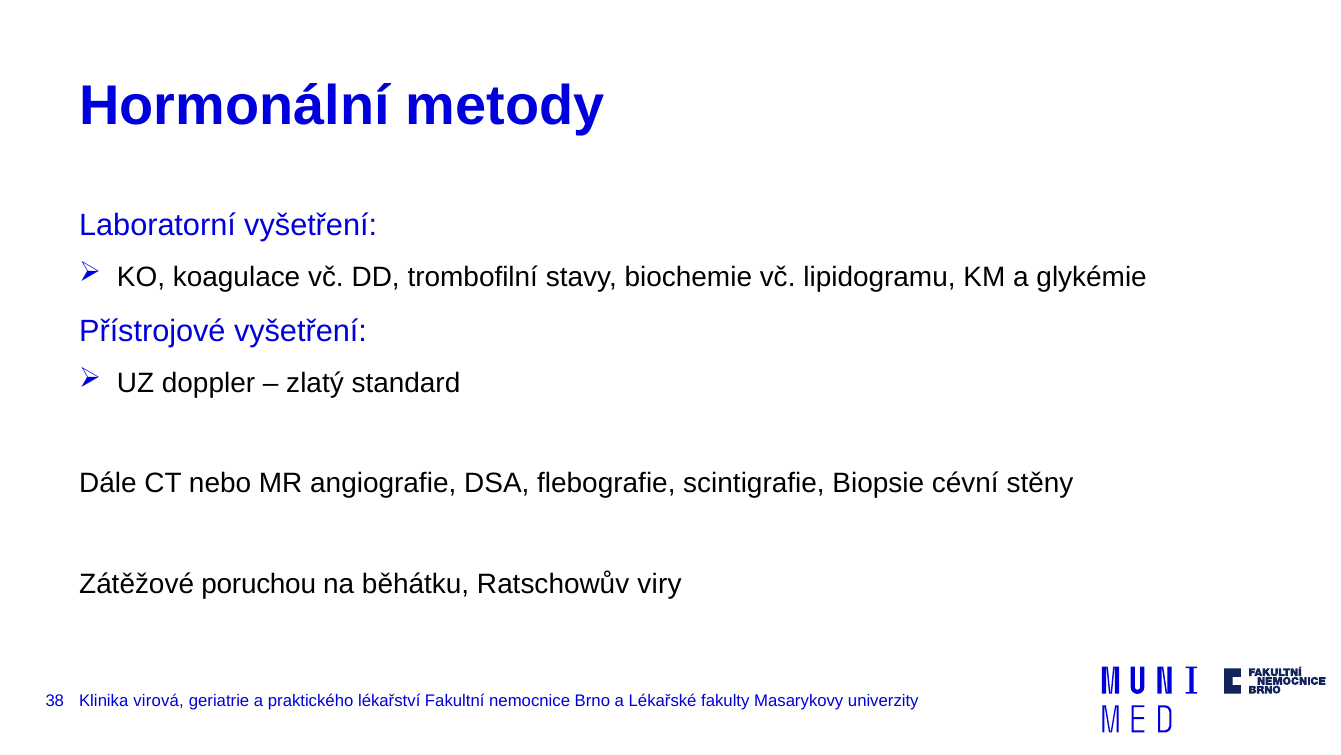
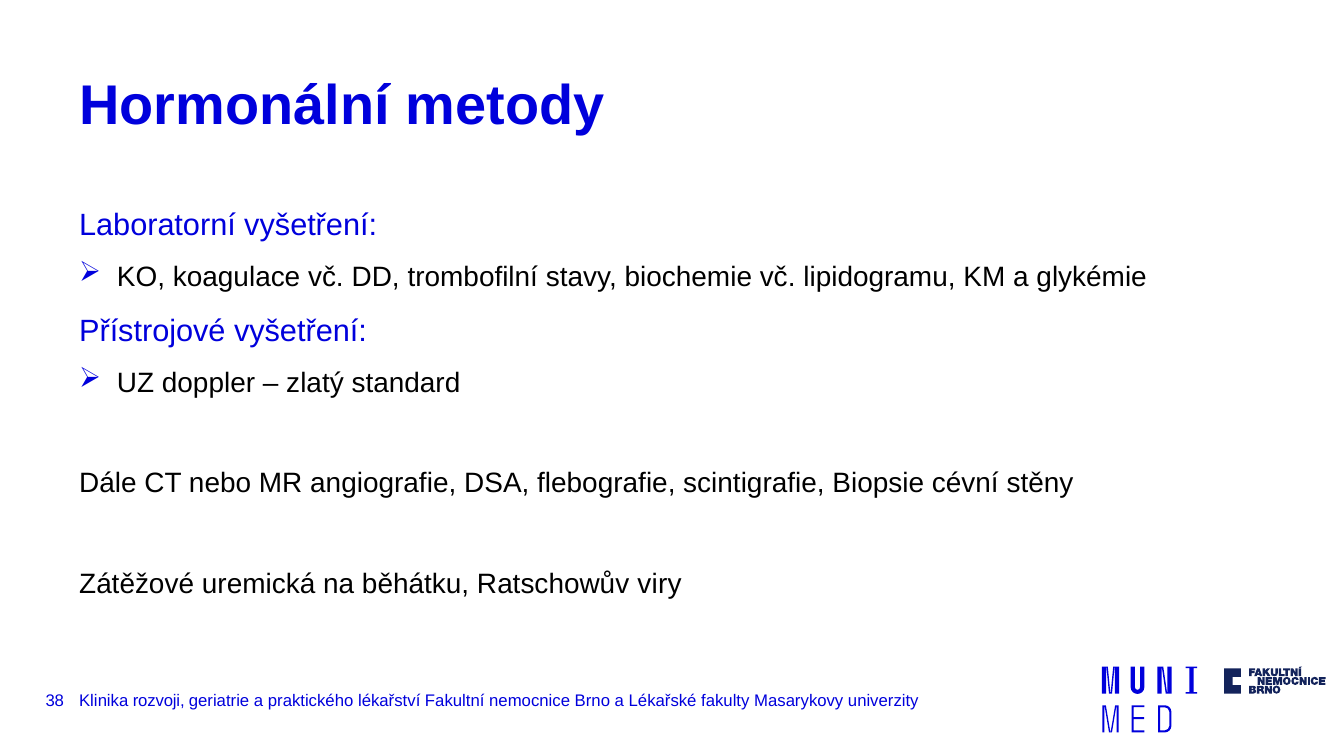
poruchou: poruchou -> uremická (259, 584)
virová: virová -> rozvoji (159, 700)
